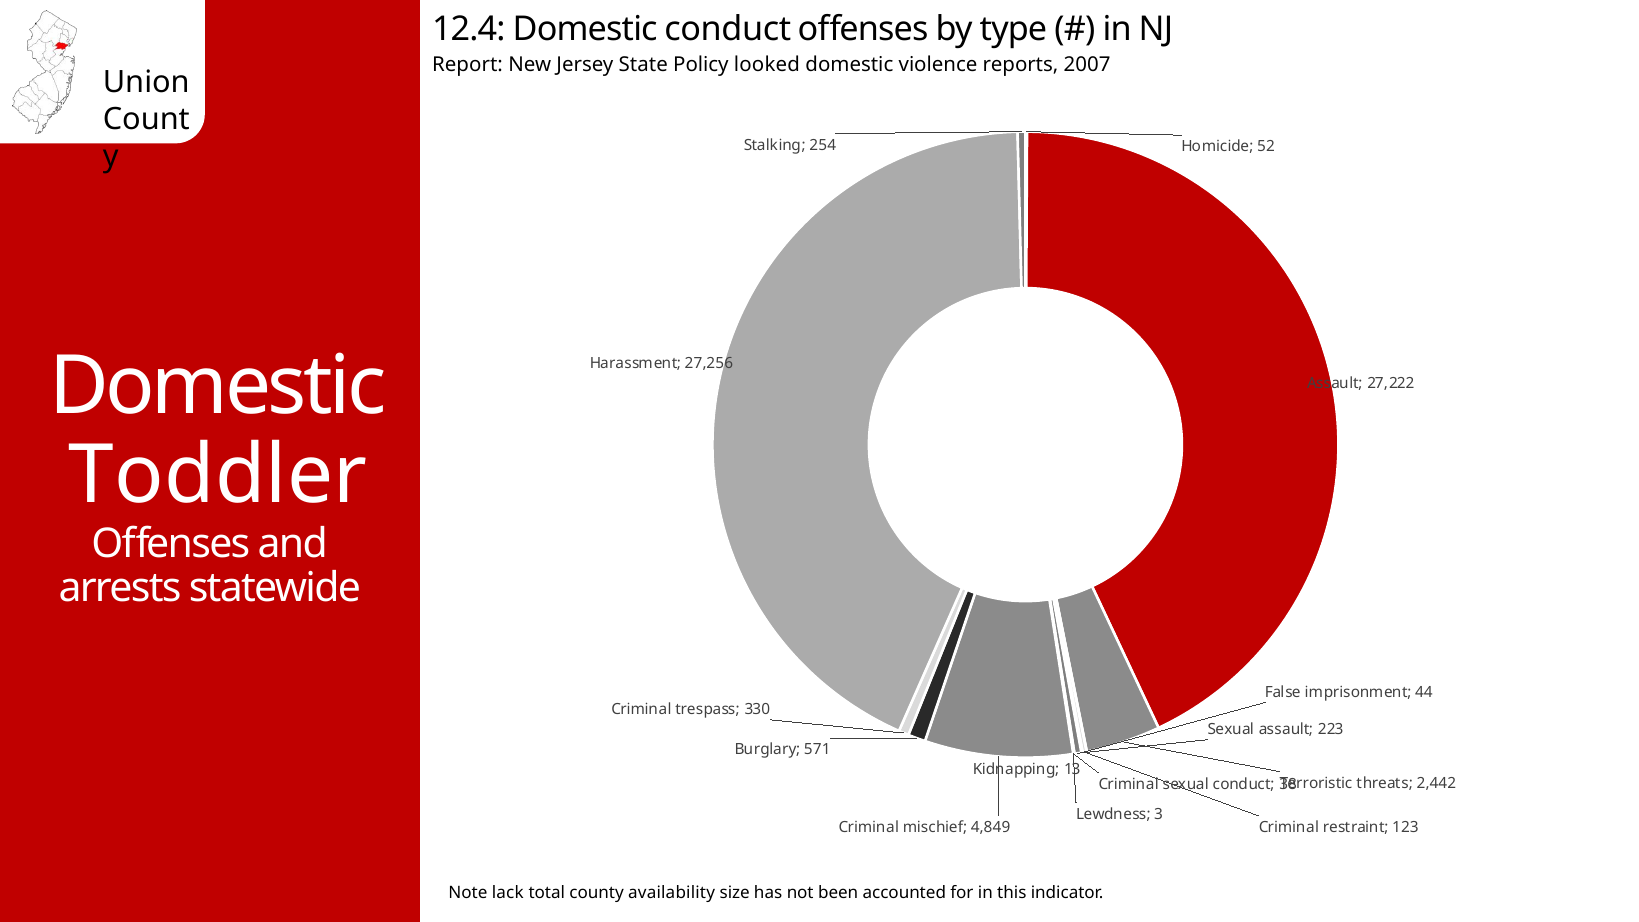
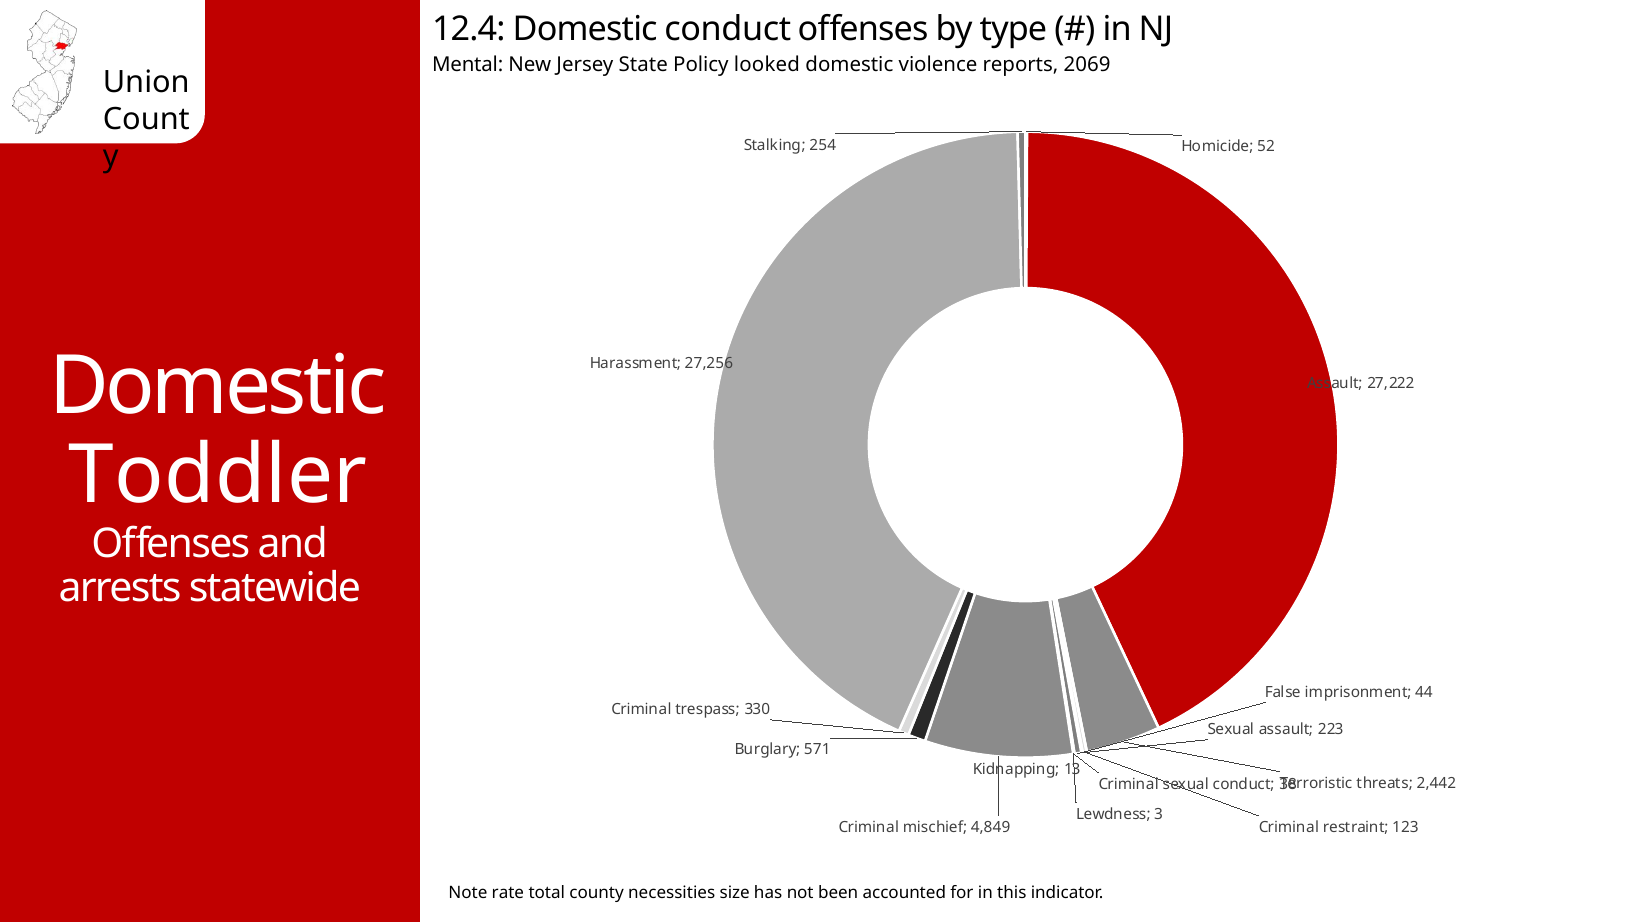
Report: Report -> Mental (468, 65)
2007: 2007 -> 2069 (1087, 65)
lack: lack -> rate (508, 893)
availability: availability -> necessities (672, 893)
